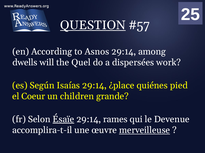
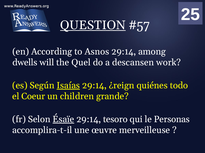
dispersées: dispersées -> descansen (133, 63)
Isaías underline: none -> present (68, 86)
¿place: ¿place -> ¿reign (122, 86)
pied: pied -> todo (179, 86)
rames: rames -> tesoro (115, 120)
Devenue: Devenue -> Personas (172, 120)
merveilleuse underline: present -> none (145, 131)
